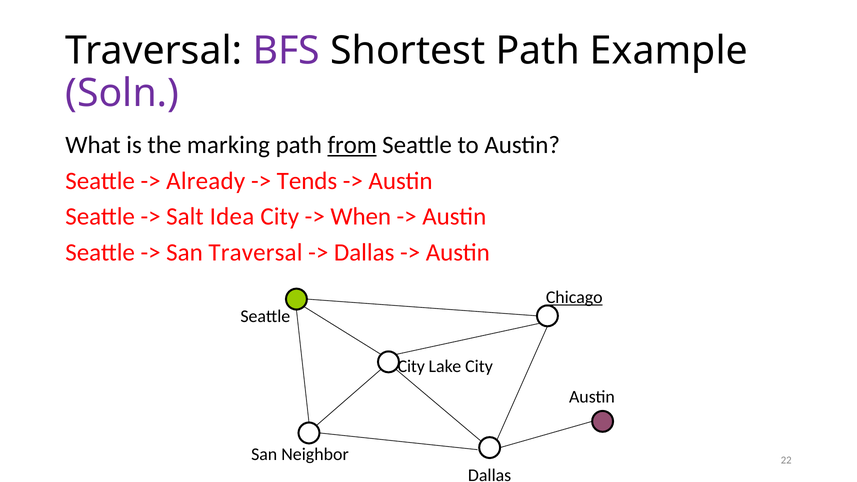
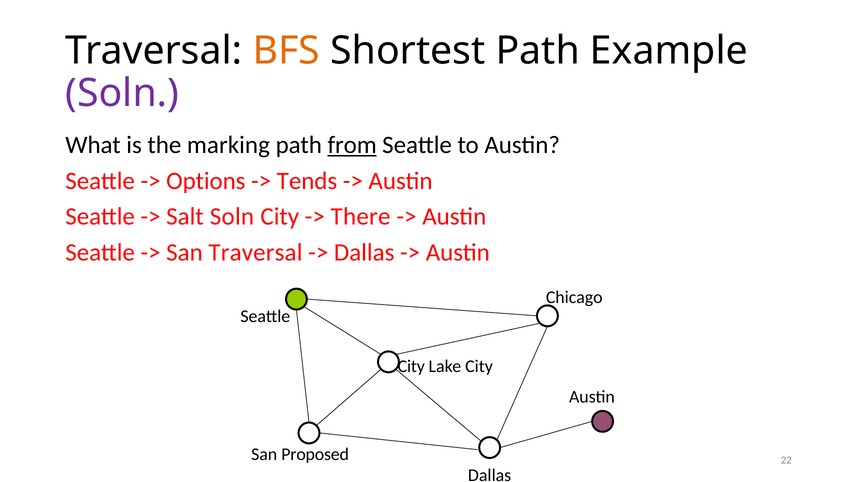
BFS colour: purple -> orange (286, 51)
Already: Already -> Options (206, 181)
Salt Idea: Idea -> Soln (232, 217)
When: When -> There (361, 217)
Chicago underline: present -> none (574, 298)
Neighbor: Neighbor -> Proposed (315, 454)
